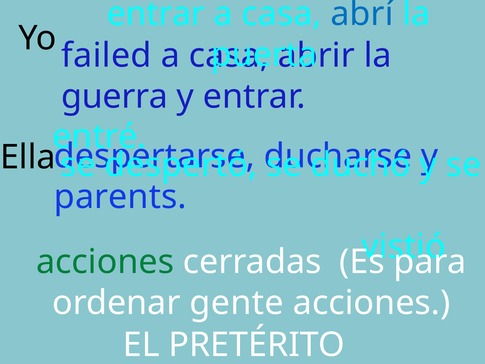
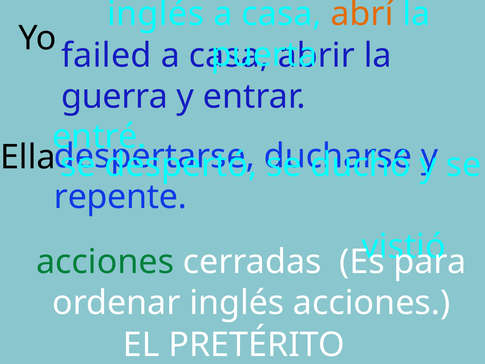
entrar: entrar -> inglés (156, 14)
abrí colour: blue -> orange (362, 14)
parents: parents -> repente (120, 197)
ordenar gente: gente -> inglés (237, 303)
